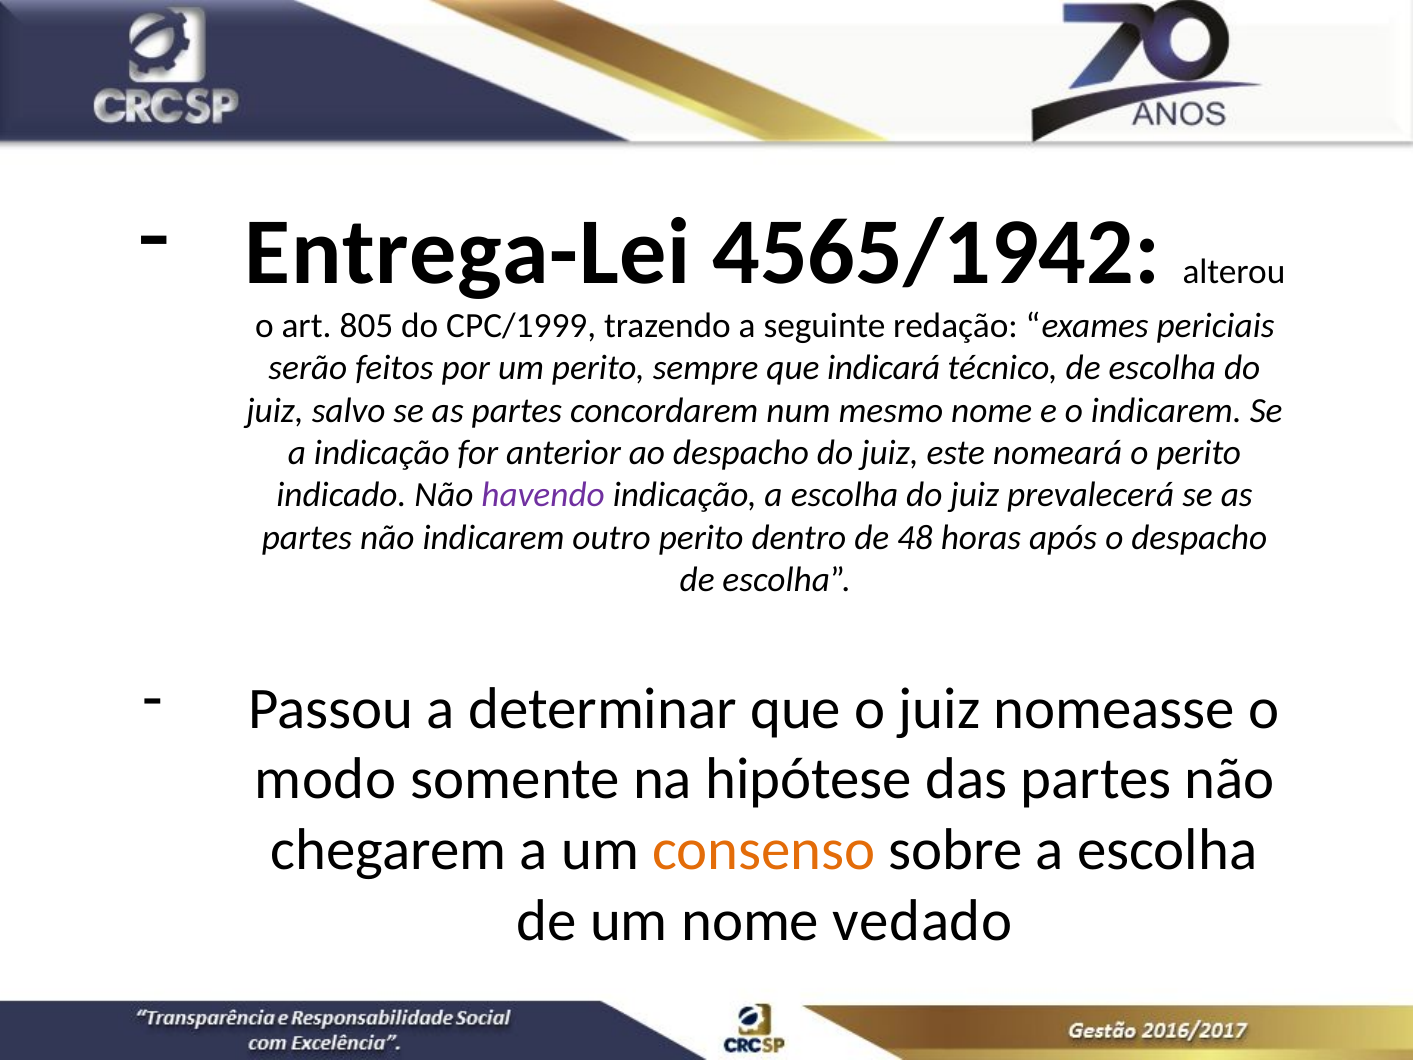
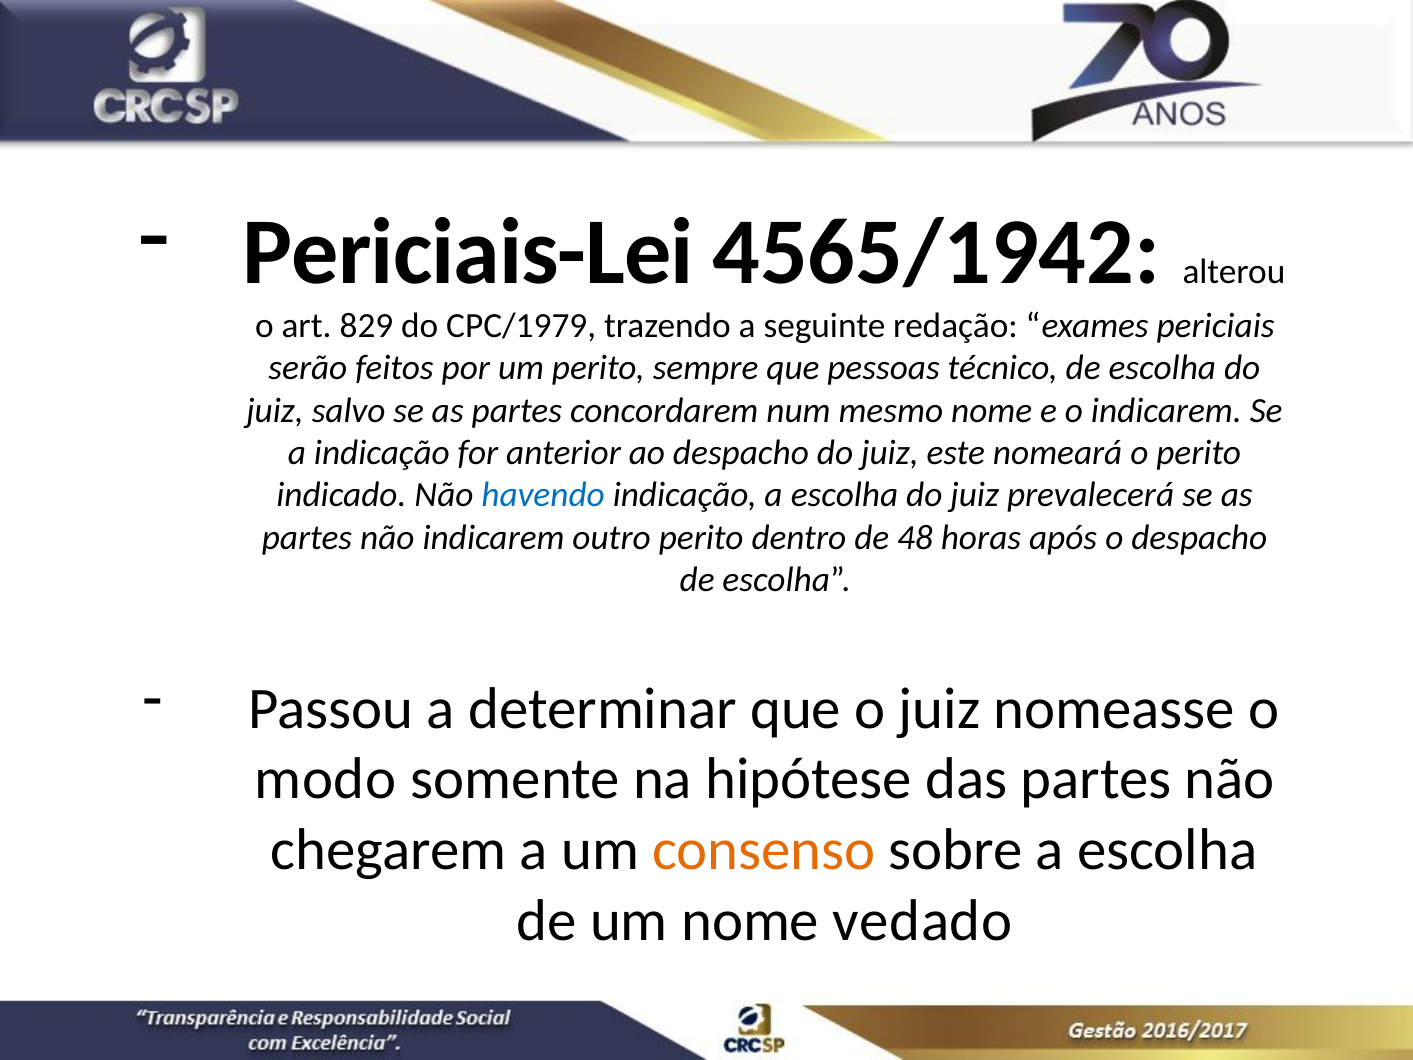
Entrega-Lei: Entrega-Lei -> Periciais-Lei (468, 252)
805: 805 -> 829 (366, 326)
CPC/1999: CPC/1999 -> CPC/1979 (521, 326)
indicará: indicará -> pessoas (884, 368)
havendo colour: purple -> blue (543, 495)
